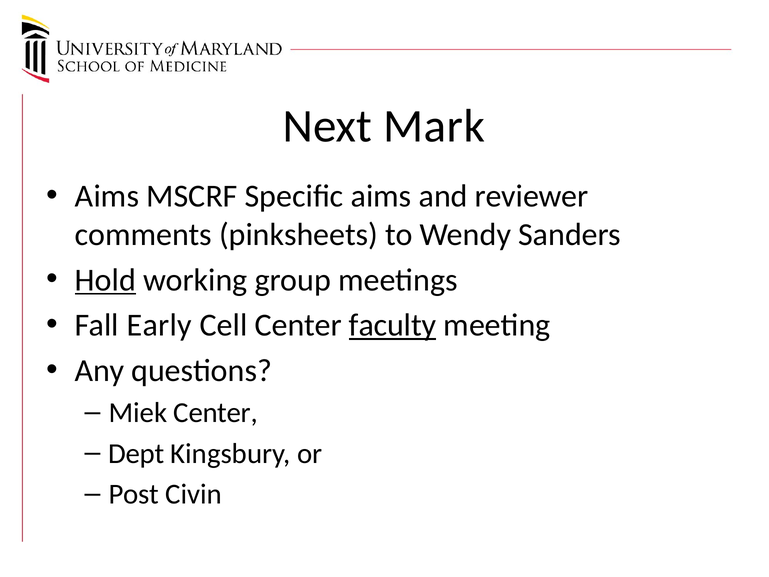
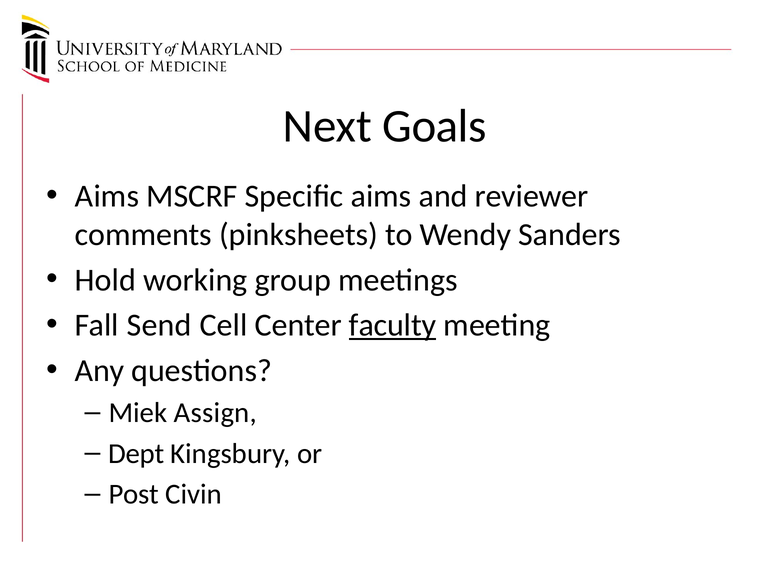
Mark: Mark -> Goals (435, 126)
Hold underline: present -> none (105, 280)
Early: Early -> Send (159, 325)
Miek Center: Center -> Assign (215, 413)
